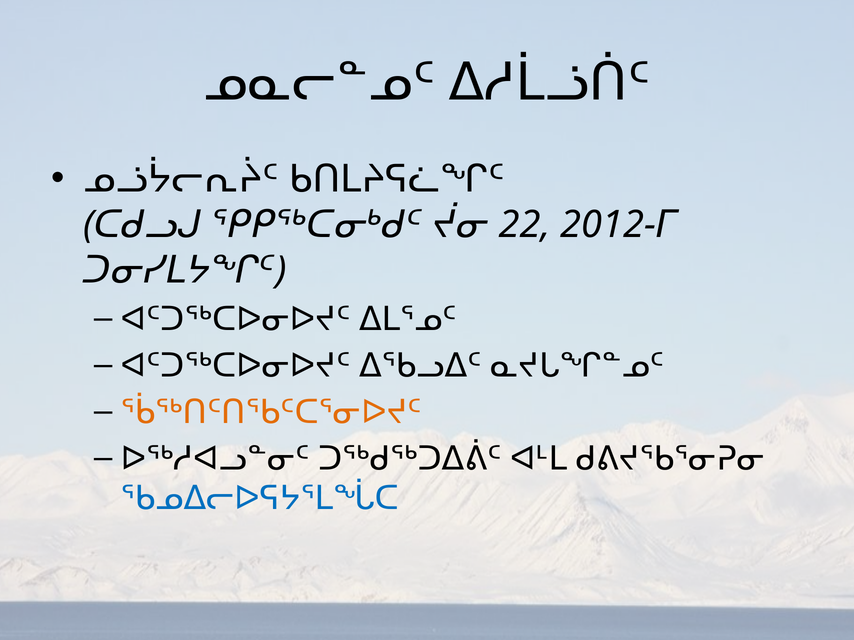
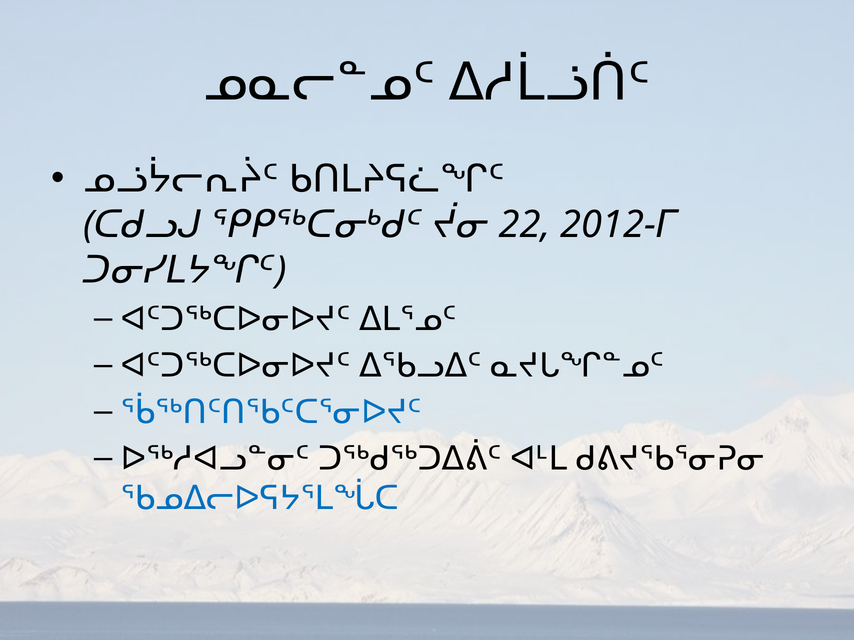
ᖄᖅᑎᑦᑎᖃᑦᑕᕐᓂᐅᔪᑦ colour: orange -> blue (271, 412)
